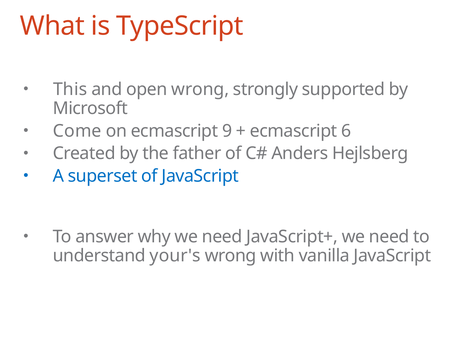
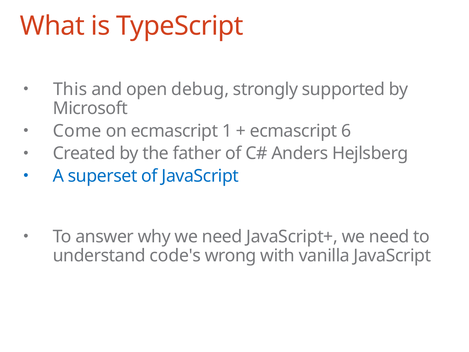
open wrong: wrong -> debug (200, 89)
9: 9 -> 1 (227, 131)
your's: your's -> code's (175, 255)
